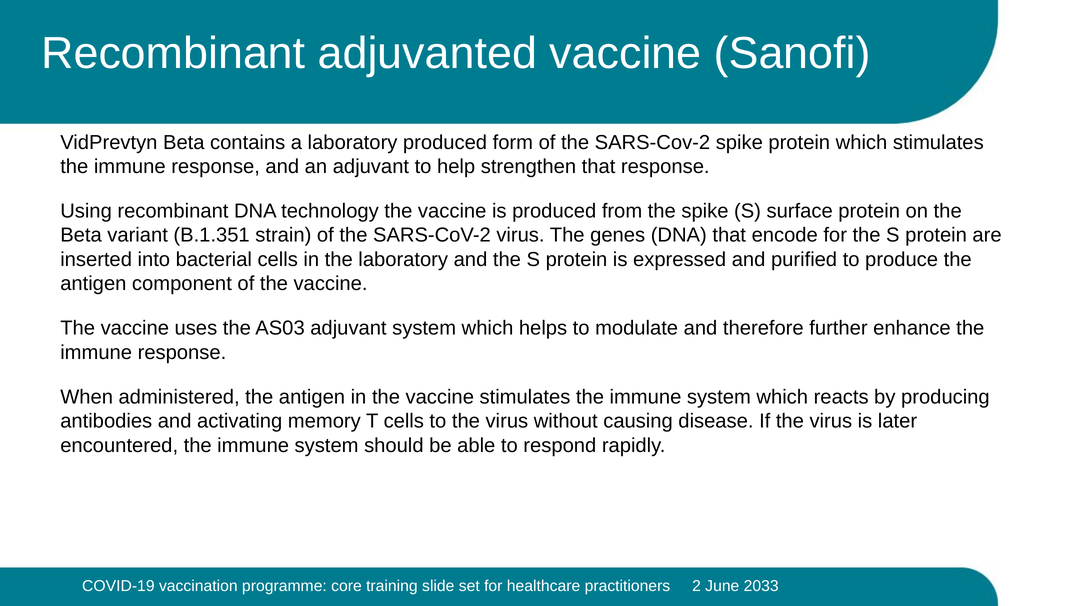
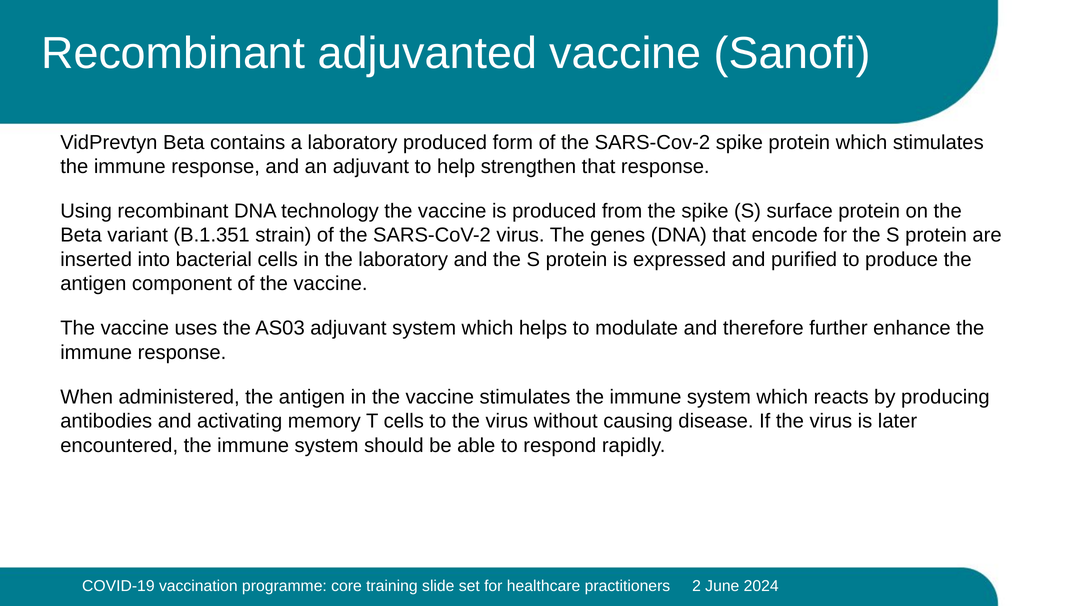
2033: 2033 -> 2024 (761, 586)
